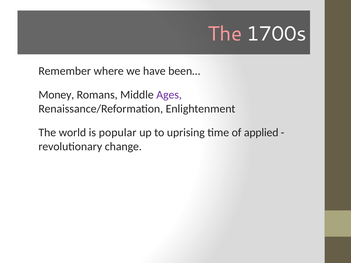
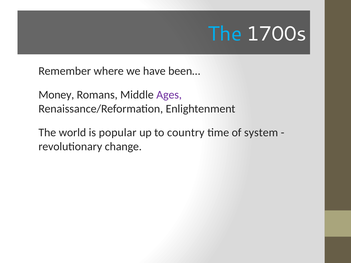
The colour: pink -> light blue (225, 34)
uprising: uprising -> country (186, 133)
applied: applied -> system (261, 133)
